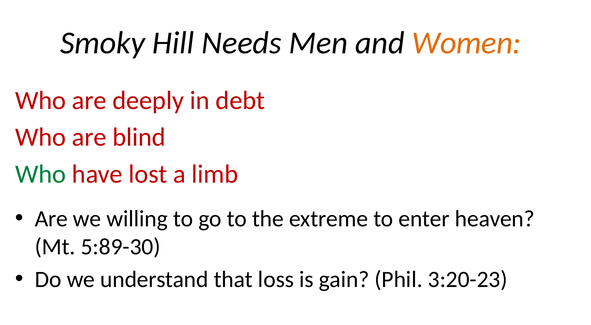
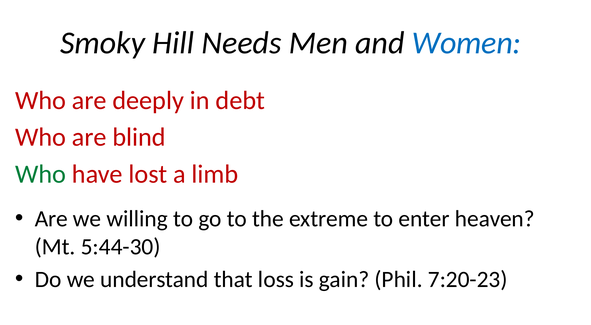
Women colour: orange -> blue (466, 43)
5:89-30: 5:89-30 -> 5:44-30 (121, 247)
3:20-23: 3:20-23 -> 7:20-23 (468, 280)
